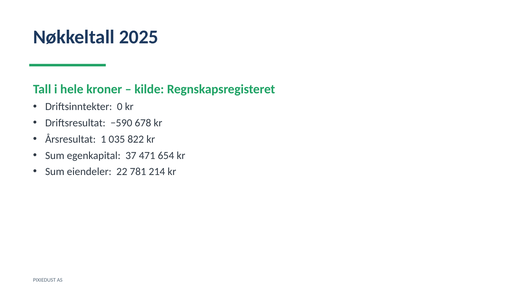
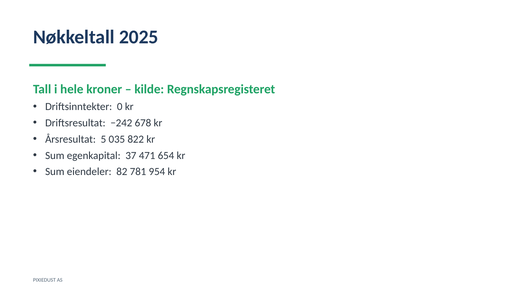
−590: −590 -> −242 (121, 123)
1: 1 -> 5 (103, 139)
22: 22 -> 82 (122, 172)
214: 214 -> 954 (157, 172)
